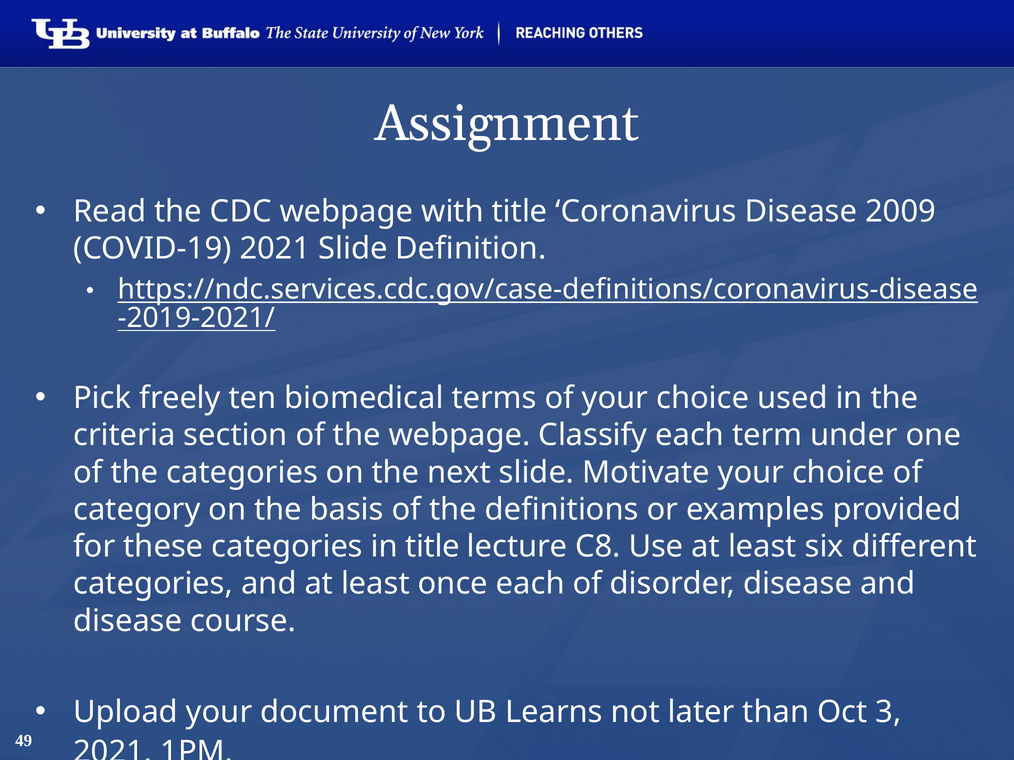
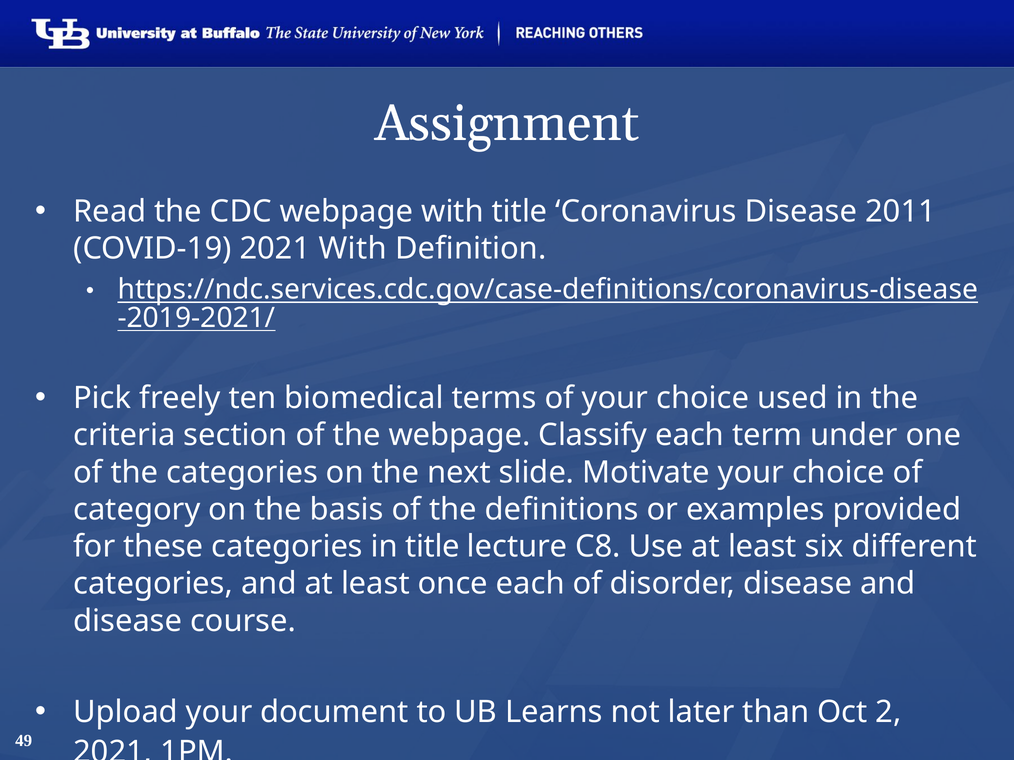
2009: 2009 -> 2011 (901, 212)
2021 Slide: Slide -> With (353, 249)
3: 3 -> 2 (888, 713)
